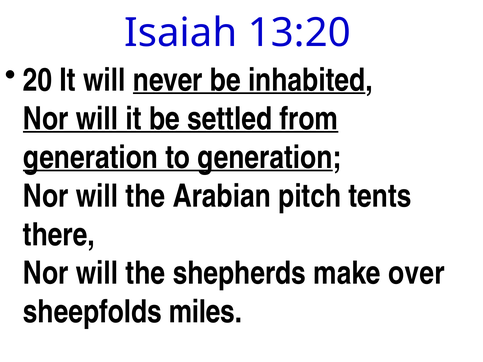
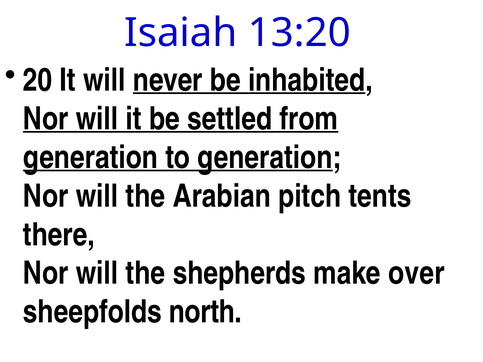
miles: miles -> north (205, 312)
